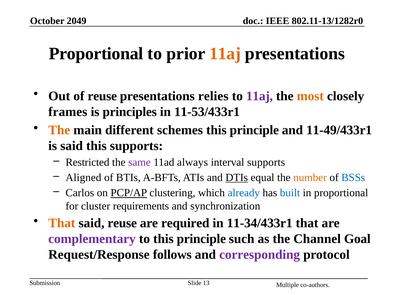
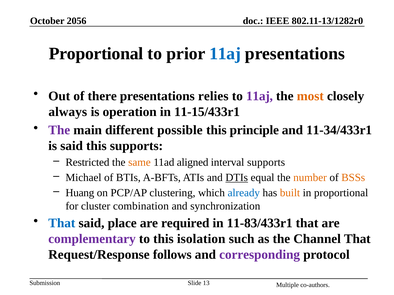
2049: 2049 -> 2056 (77, 21)
11aj colour: orange -> blue (225, 54)
of reuse: reuse -> there (102, 96)
frames: frames -> always (68, 112)
principles: principles -> operation (130, 112)
11-53/433r1: 11-53/433r1 -> 11-15/433r1 (207, 112)
The colour: orange -> purple (59, 130)
schemes: schemes -> possible (180, 130)
11-49/433r1: 11-49/433r1 -> 11-34/433r1 (339, 130)
same colour: purple -> orange (139, 163)
always: always -> aligned (193, 163)
Aligned: Aligned -> Michael (83, 178)
BSSs colour: blue -> orange (353, 178)
Carlos: Carlos -> Huang (80, 193)
PCP/AP underline: present -> none (129, 193)
built colour: blue -> orange (290, 193)
requirements: requirements -> combination (141, 206)
That colour: orange -> blue (62, 224)
said reuse: reuse -> place (122, 224)
11-34/433r1: 11-34/433r1 -> 11-83/433r1 (260, 224)
to this principle: principle -> isolation (201, 239)
Channel Goal: Goal -> That (357, 239)
